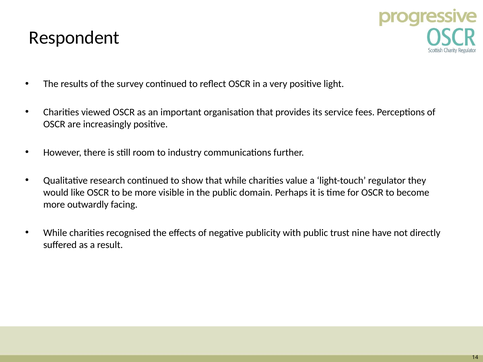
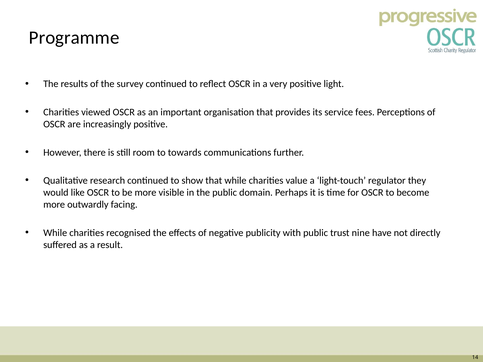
Respondent: Respondent -> Programme (74, 38)
industry: industry -> towards (185, 152)
